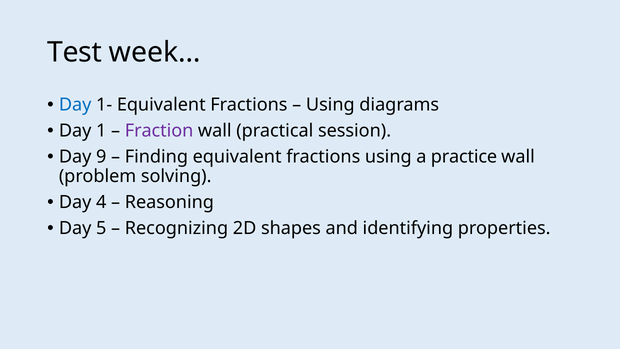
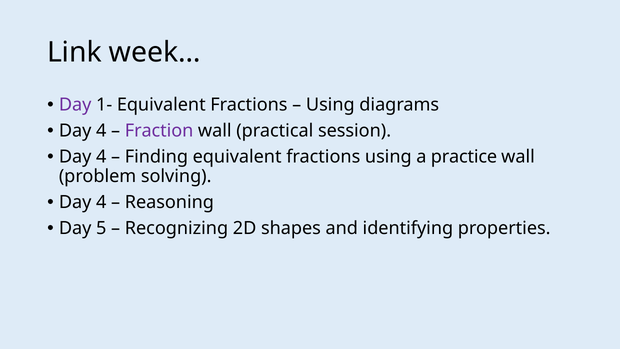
Test: Test -> Link (74, 52)
Day colour: blue -> purple (75, 105)
1: 1 -> 4 (101, 131)
9: 9 -> 4 (101, 157)
